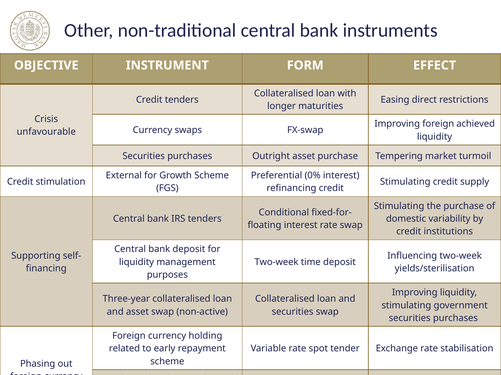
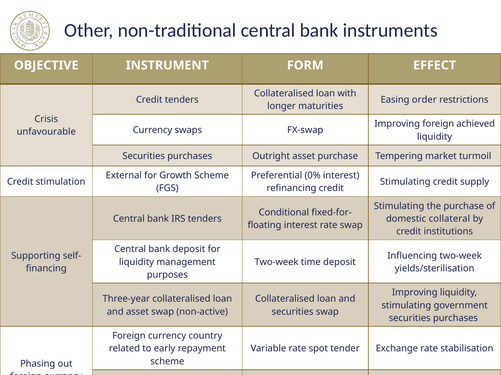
direct: direct -> order (424, 100)
variability: variability -> collateral (449, 219)
holding: holding -> country (205, 336)
